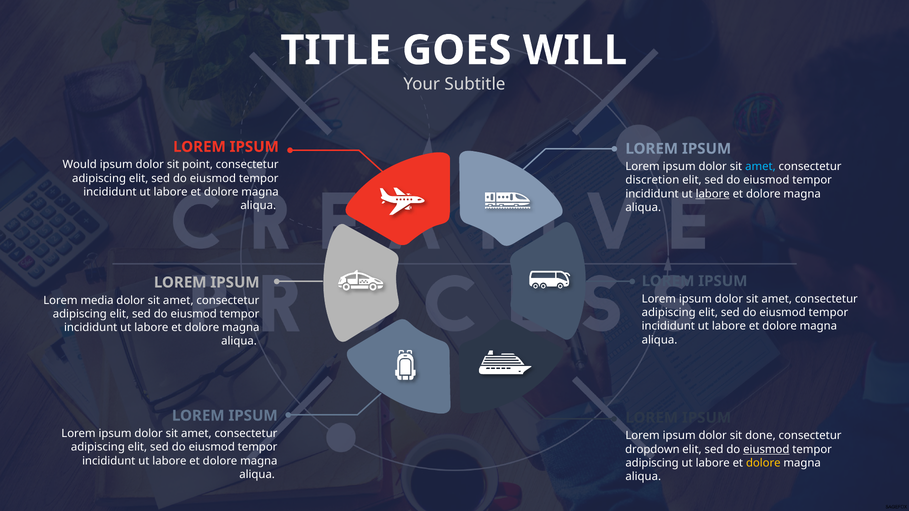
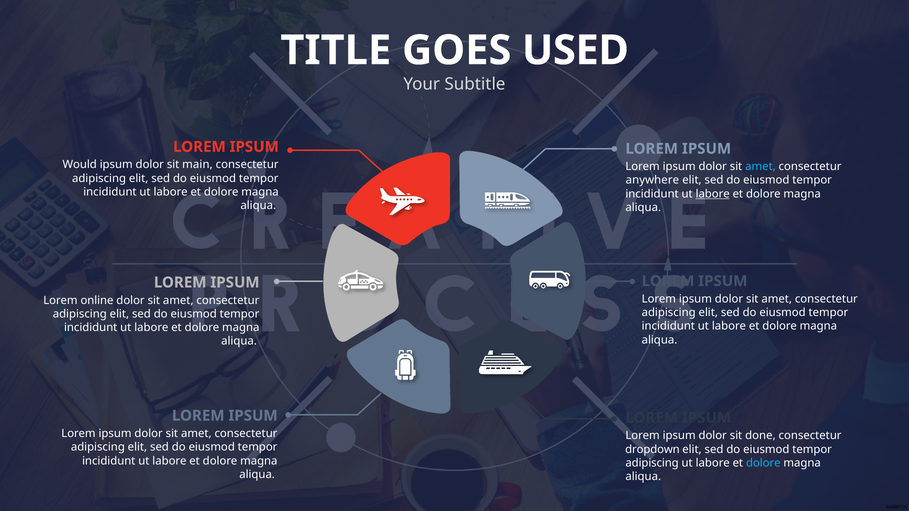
WILL: WILL -> USED (575, 50)
point: point -> main (197, 165)
discretion: discretion -> anywhere (652, 180)
media: media -> online (97, 301)
eiusmod underline: present -> none (766, 450)
dolore colour: yellow -> light blue (763, 463)
